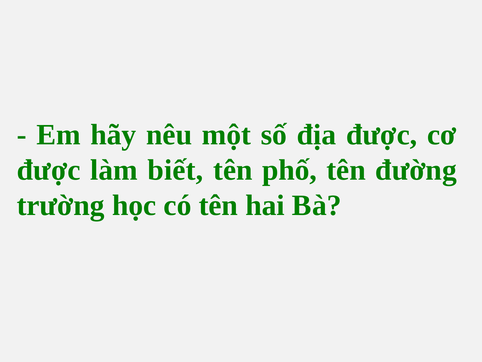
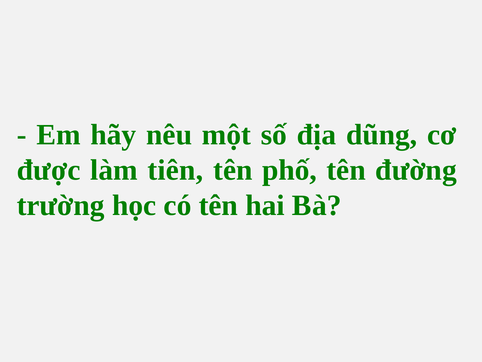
địa được: được -> dũng (382, 135)
biết: biết -> tiên (175, 170)
